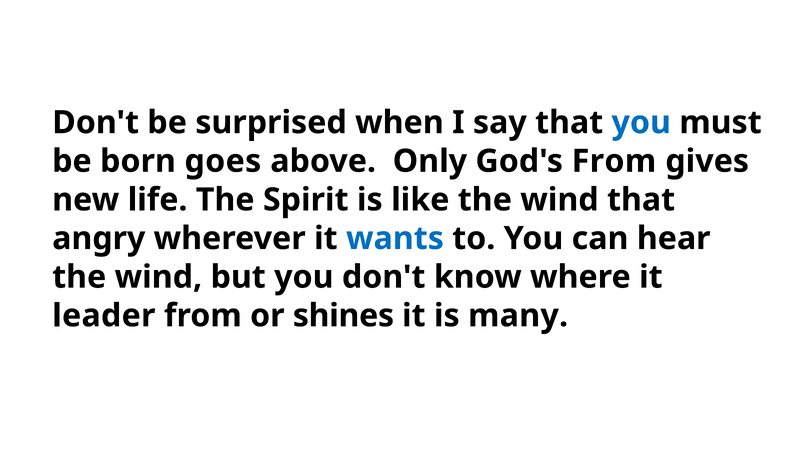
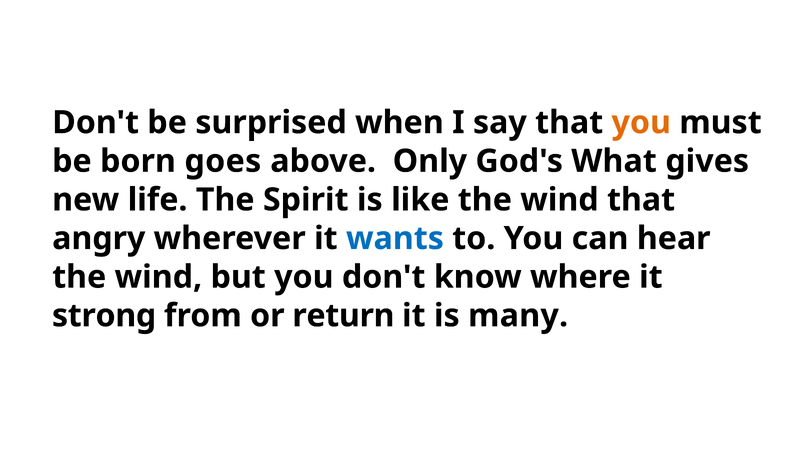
you colour: blue -> orange (641, 123)
God's From: From -> What (614, 161)
leader: leader -> strong (104, 316)
shines: shines -> return (343, 316)
